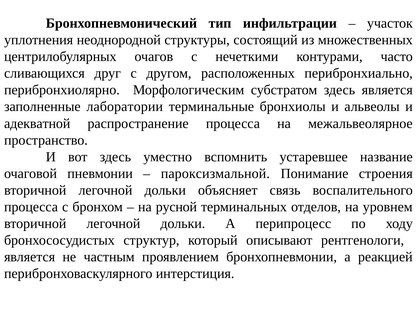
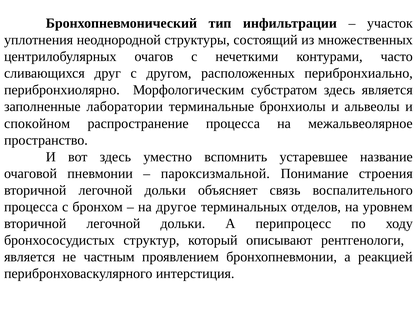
адекватной: адекватной -> спокойном (37, 123)
русной: русной -> другое (176, 207)
